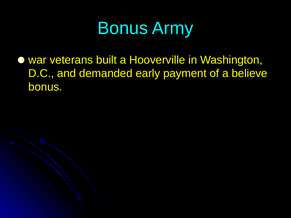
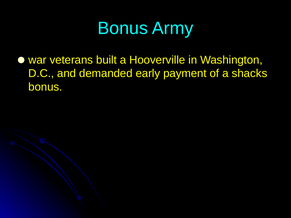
believe: believe -> shacks (249, 74)
